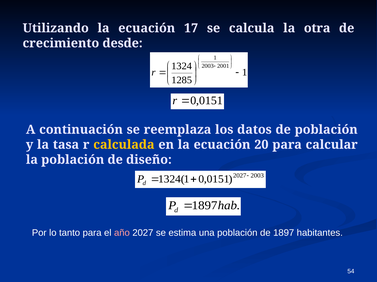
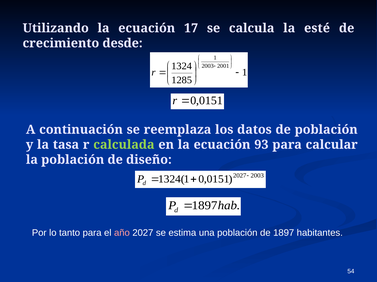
otra: otra -> esté (317, 28)
calculada colour: yellow -> light green (124, 145)
20: 20 -> 93 (261, 145)
